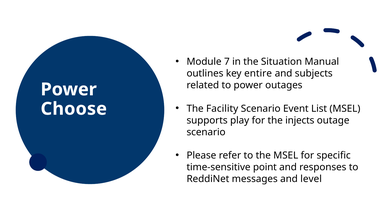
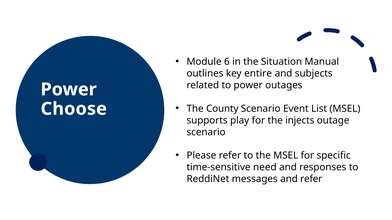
7: 7 -> 6 (227, 62)
Facility: Facility -> County (222, 109)
point: point -> need (265, 168)
and level: level -> refer (311, 179)
